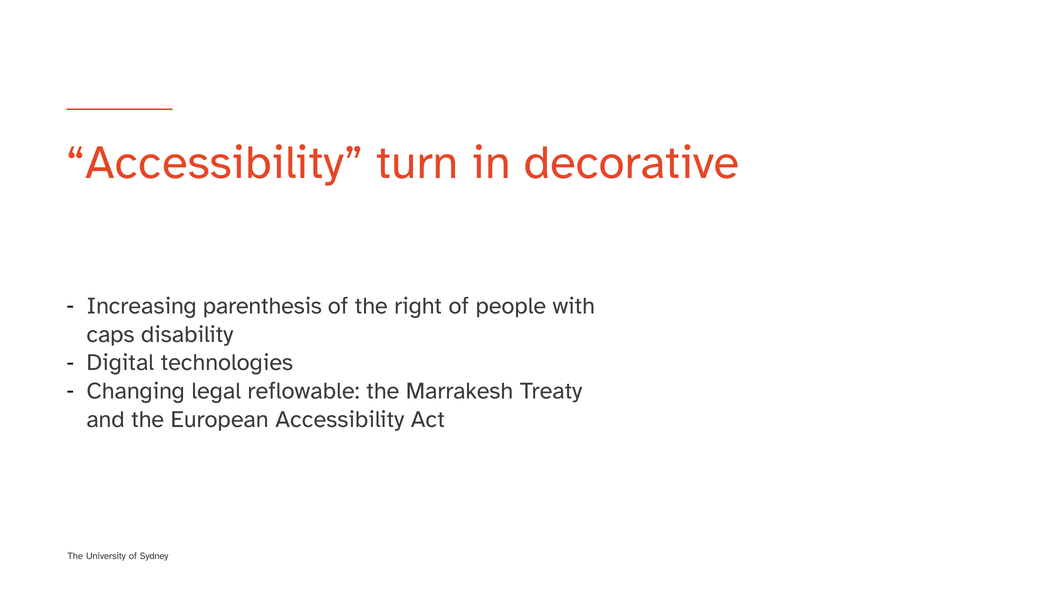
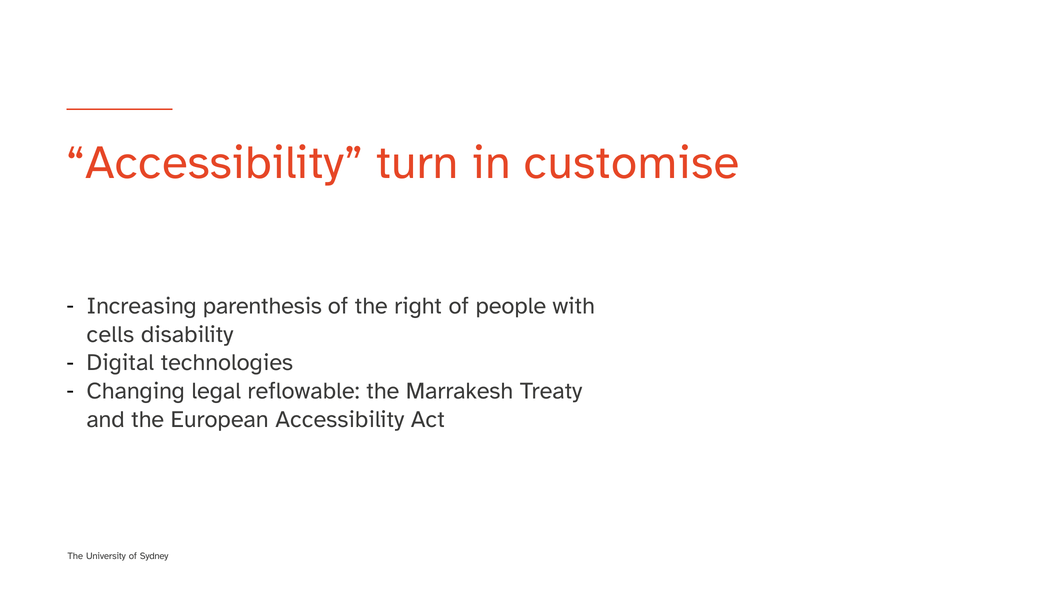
decorative: decorative -> customise (631, 163)
caps: caps -> cells (110, 334)
